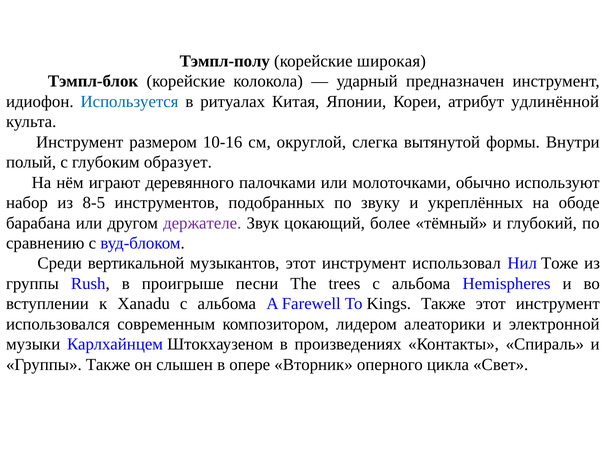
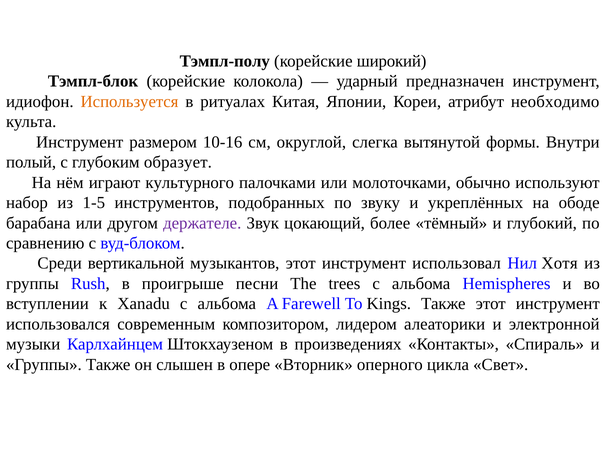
широкая: широкая -> широкий (392, 61)
Используется colour: blue -> orange (129, 101)
удлинённой: удлинённой -> необходимо (555, 101)
деревянного: деревянного -> культурного (190, 182)
8-5: 8-5 -> 1-5 (94, 203)
Тоже: Тоже -> Хотя (560, 263)
